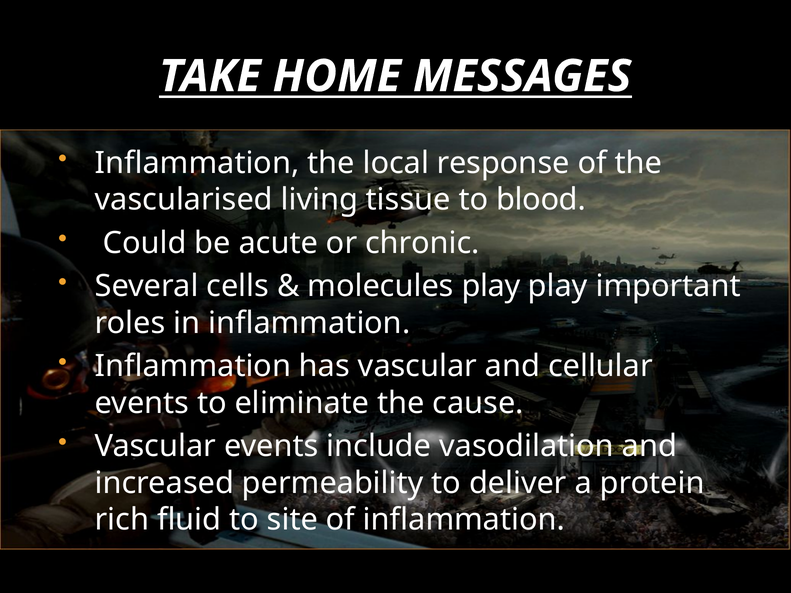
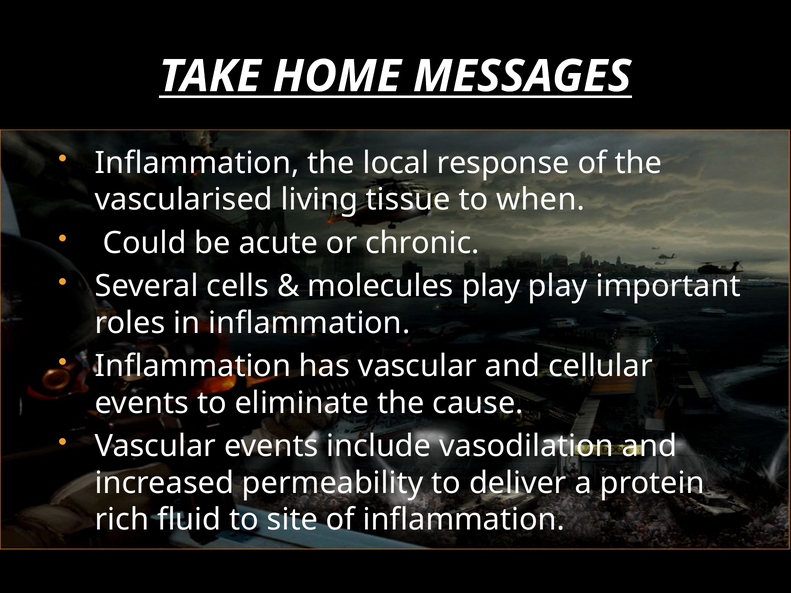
blood: blood -> when (541, 200)
